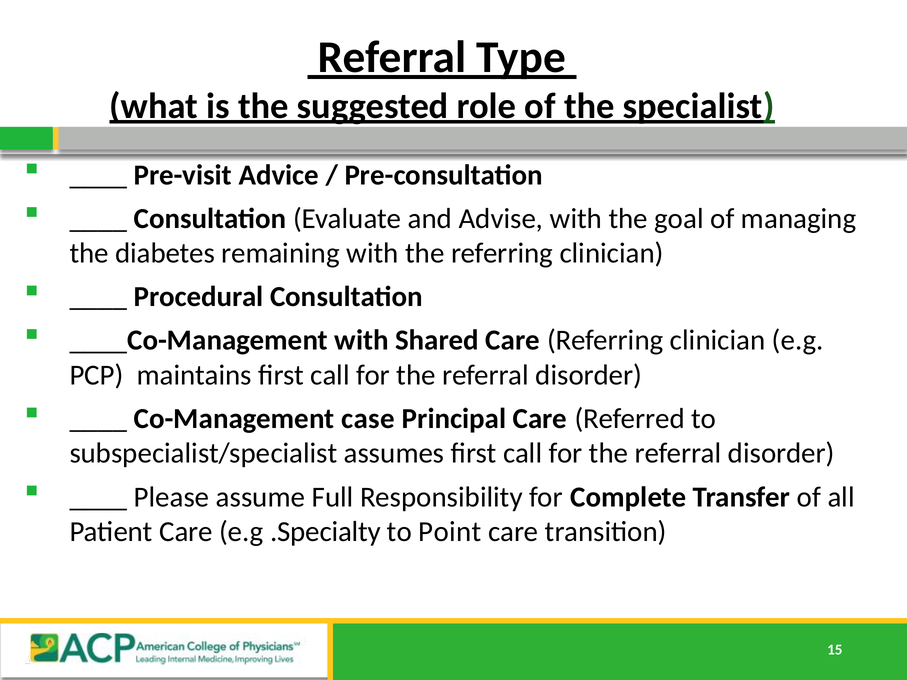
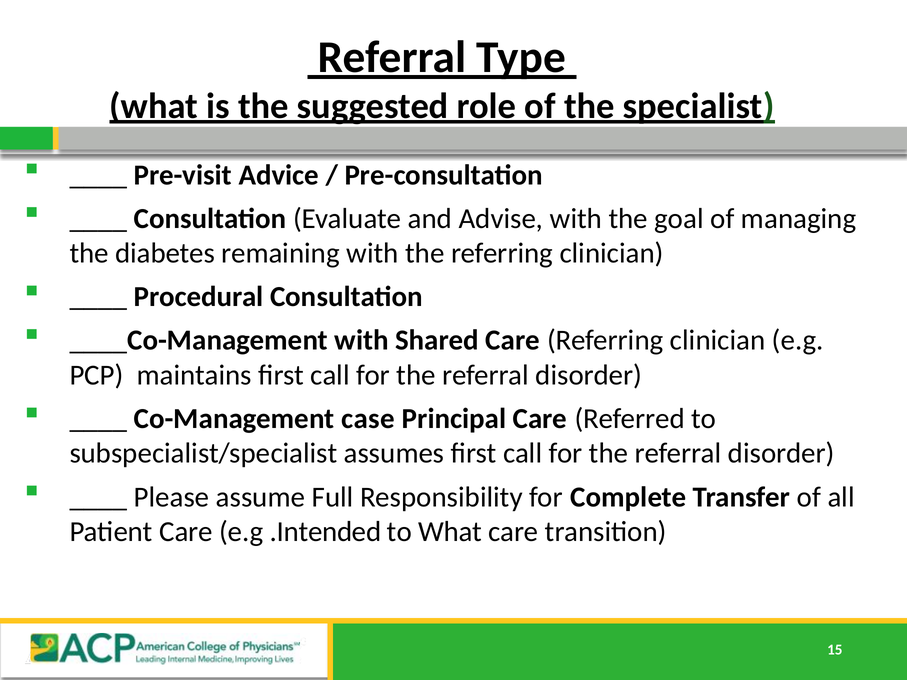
.Specialty: .Specialty -> .Intended (325, 532)
to Point: Point -> What (450, 532)
